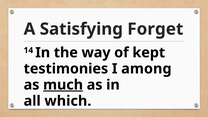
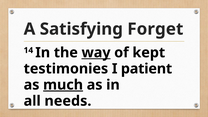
way underline: none -> present (96, 53)
among: among -> patient (147, 69)
which: which -> needs (68, 101)
